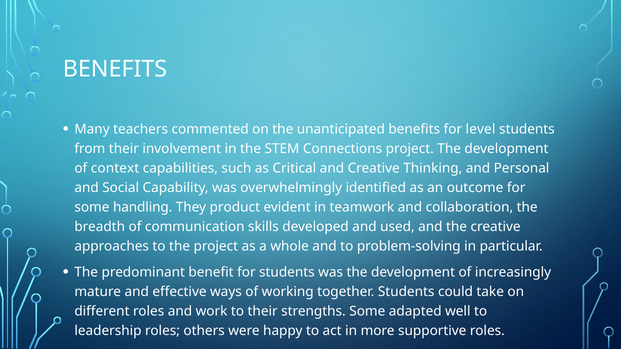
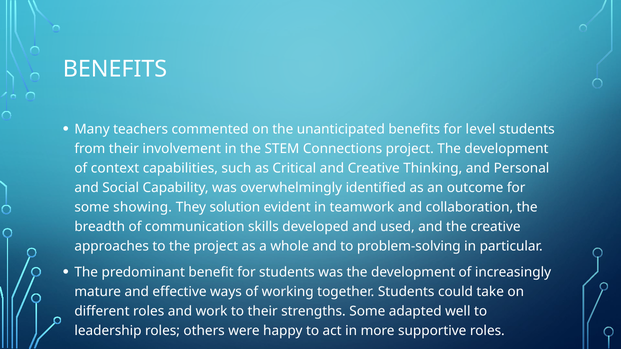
handling: handling -> showing (143, 207)
product: product -> solution (235, 207)
